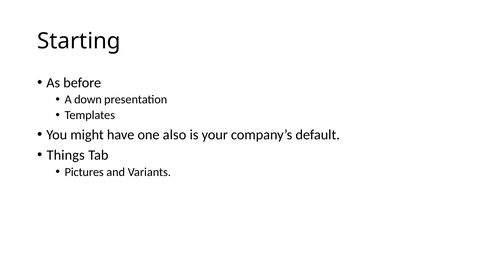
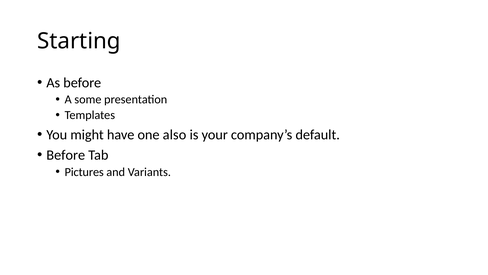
down: down -> some (88, 99)
Things: Things -> Before (66, 155)
